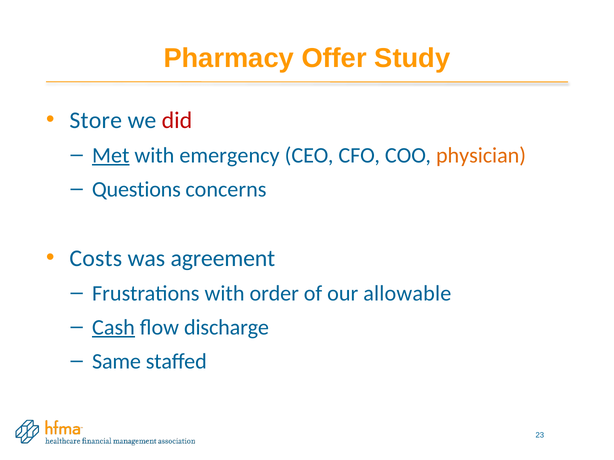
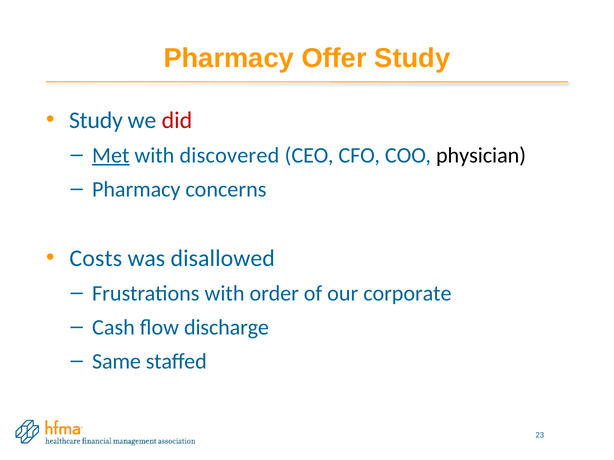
Store: Store -> Study (96, 120)
emergency: emergency -> discovered (229, 155)
physician colour: orange -> black (481, 155)
Questions: Questions -> Pharmacy (136, 190)
agreement: agreement -> disallowed (223, 258)
allowable: allowable -> corporate (407, 294)
Cash underline: present -> none (113, 328)
